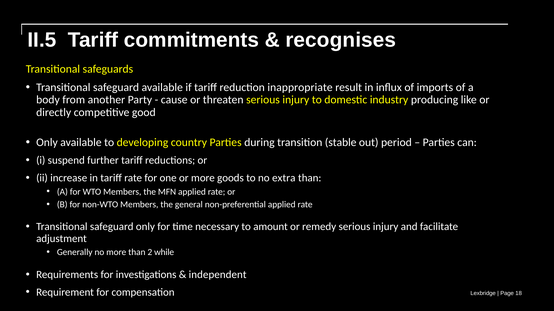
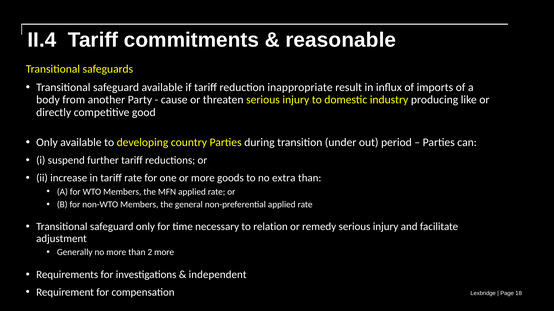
II.5: II.5 -> II.4 (42, 40)
recognises: recognises -> reasonable (341, 40)
stable: stable -> under (341, 143)
amount: amount -> relation (271, 227)
2 while: while -> more (164, 253)
